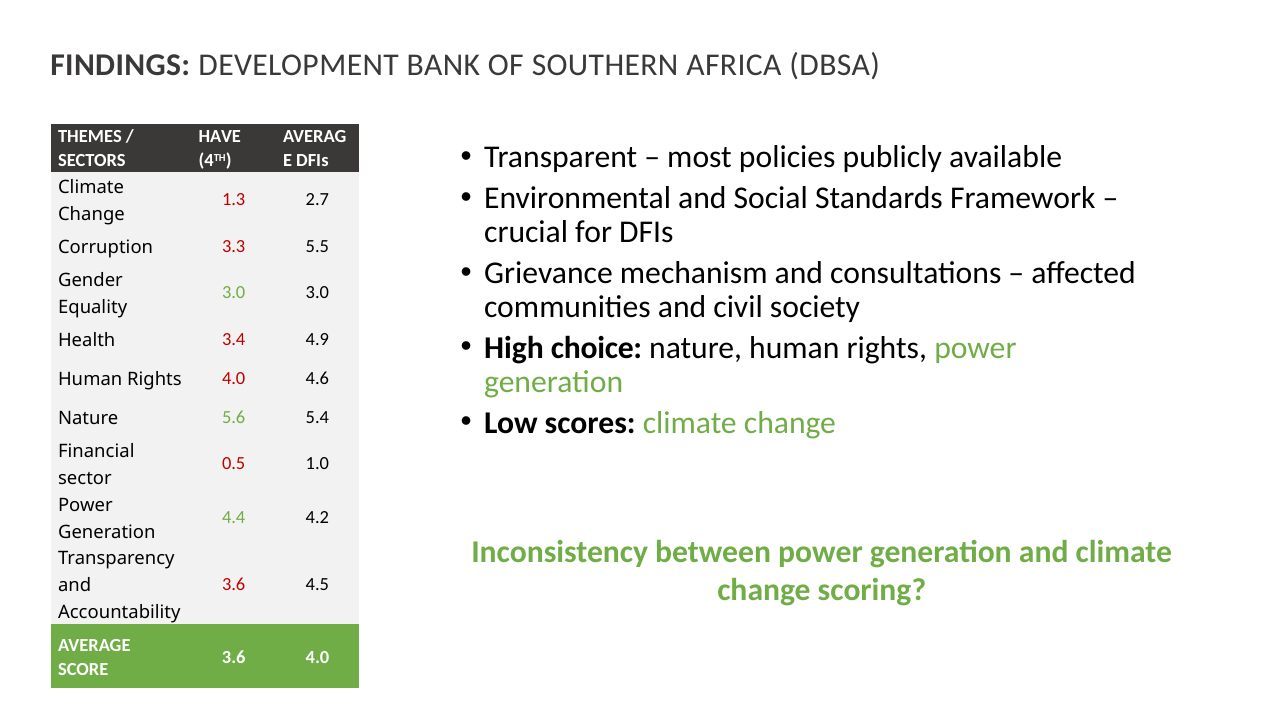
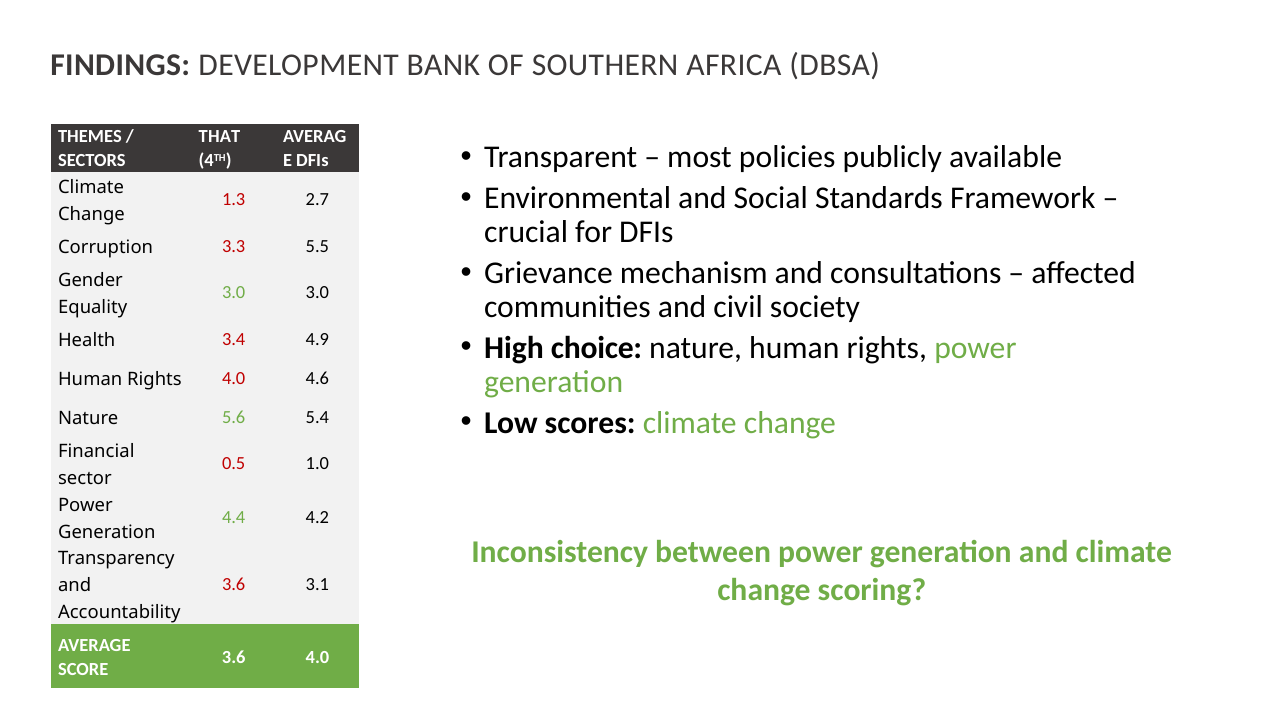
HAVE: HAVE -> THAT (219, 137)
4.5: 4.5 -> 3.1 (317, 585)
